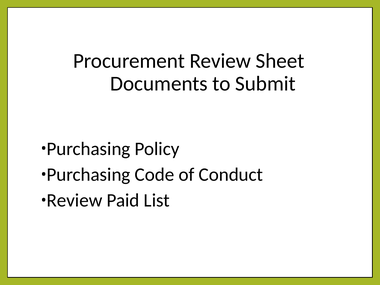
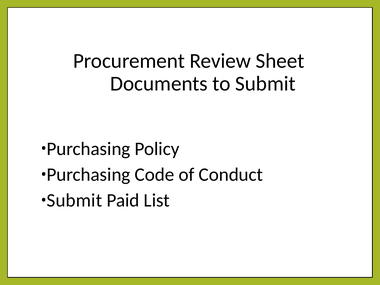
Review: Review -> Submit (74, 200)
